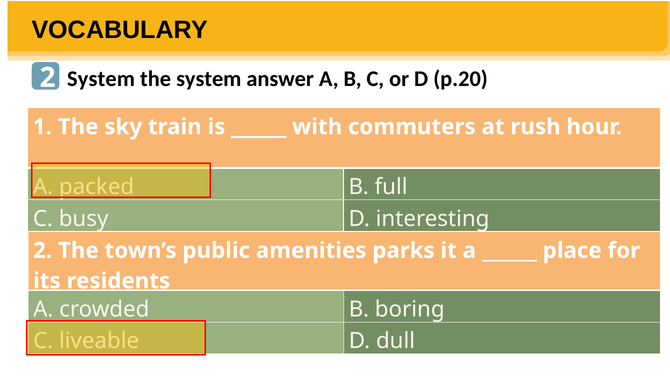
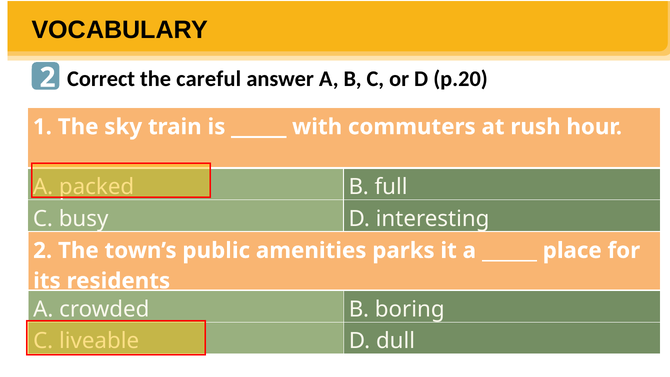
System: System -> Correct (101, 79)
the system: system -> careful (209, 79)
